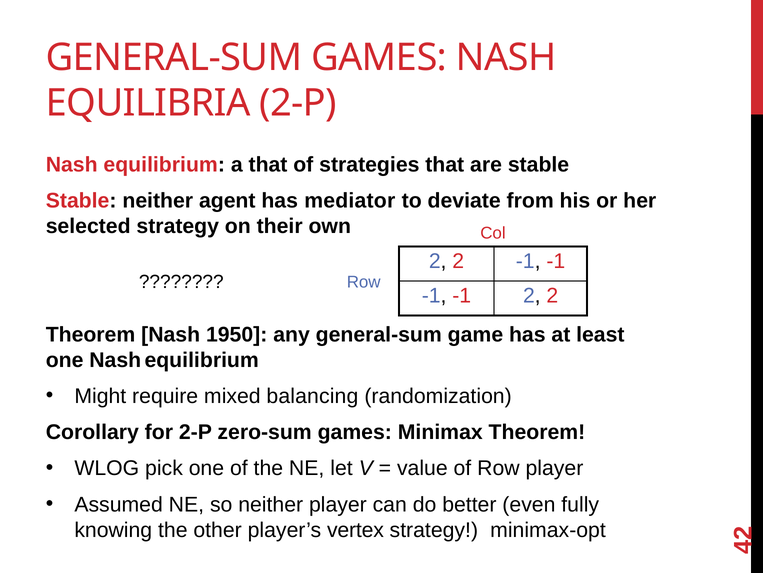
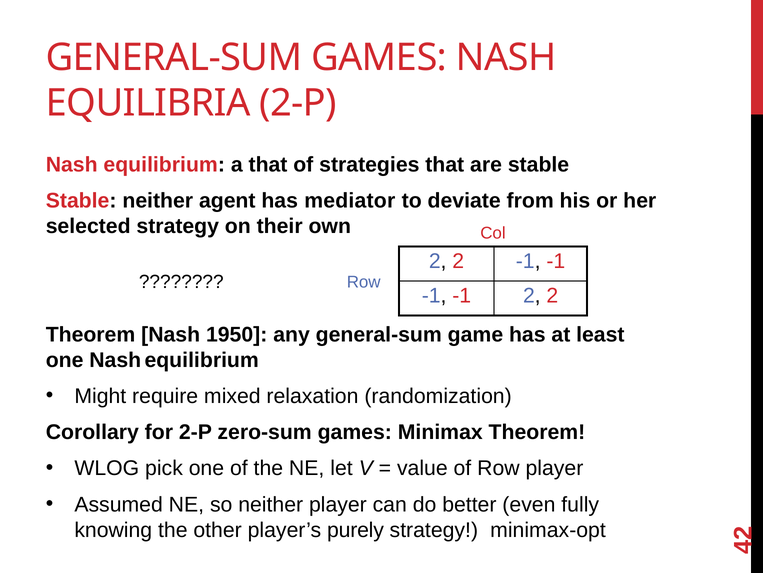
balancing: balancing -> relaxation (312, 396)
vertex: vertex -> purely (355, 529)
